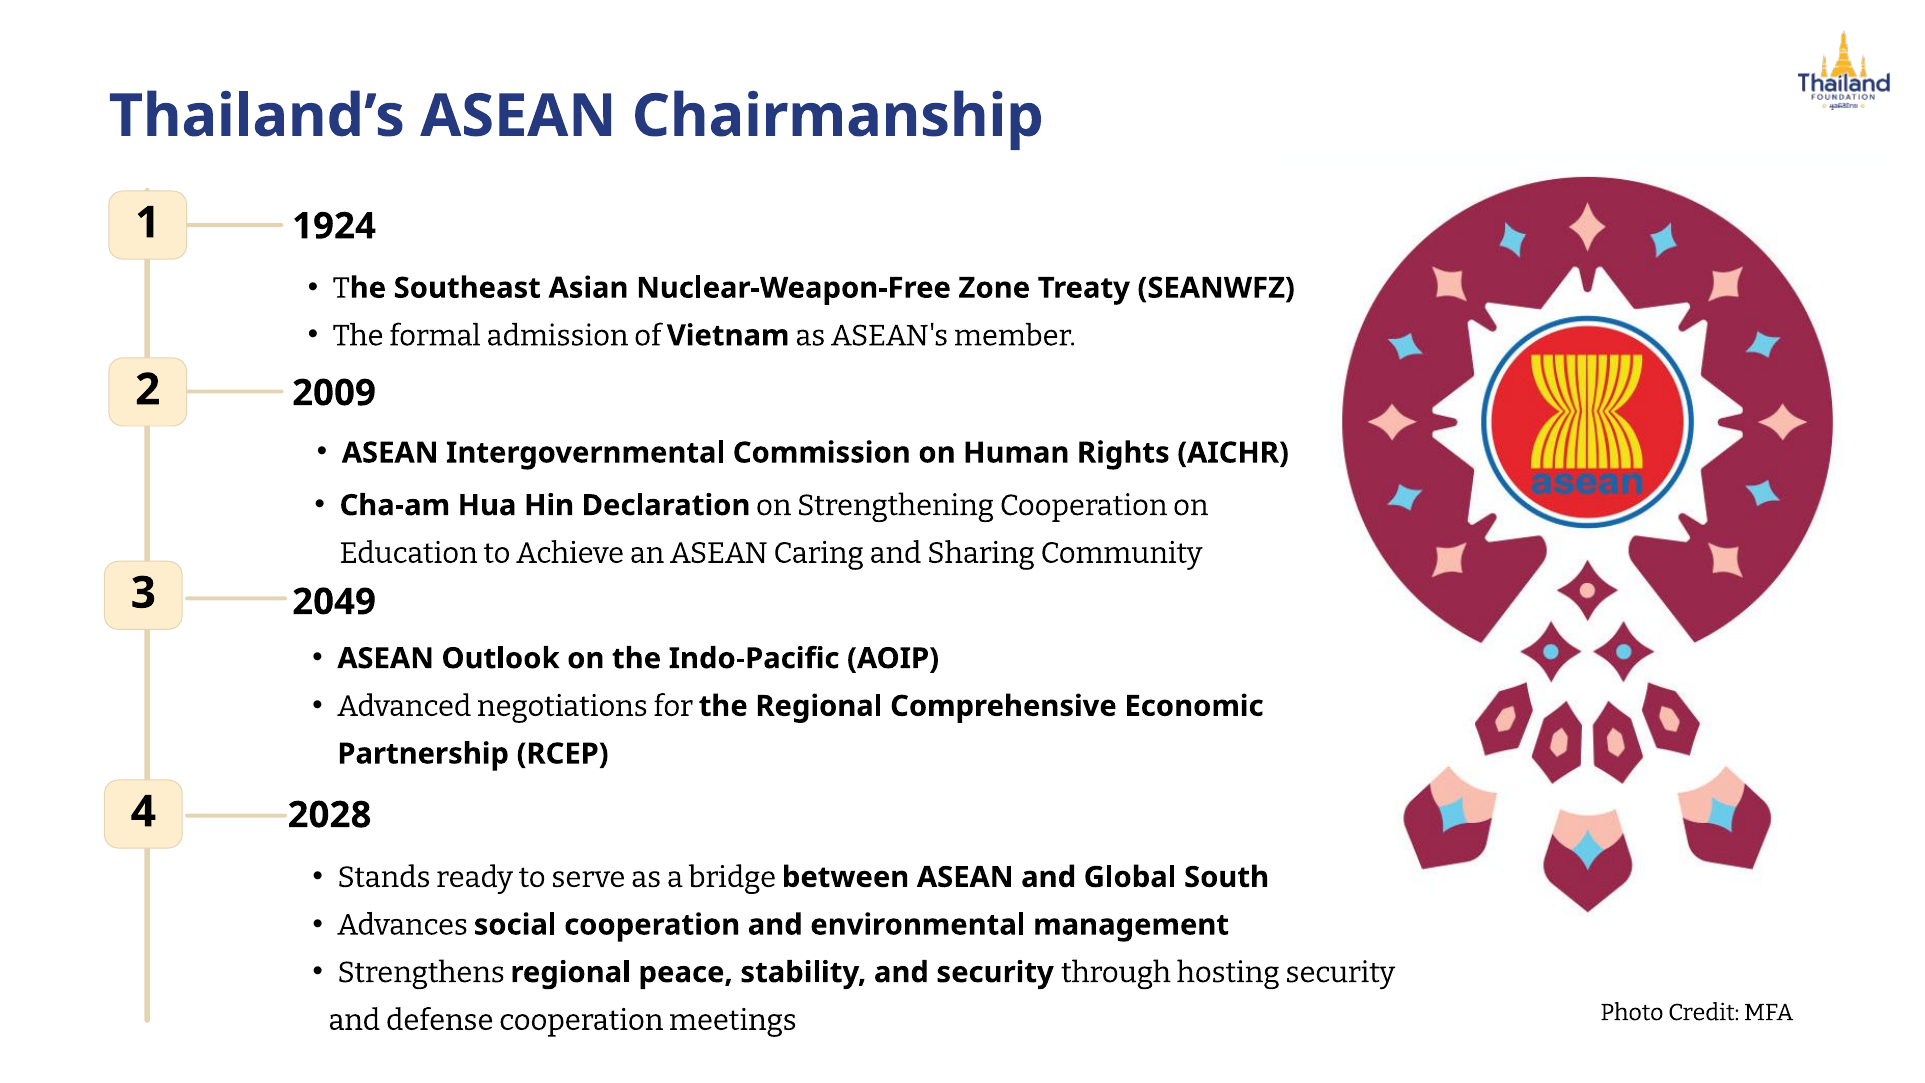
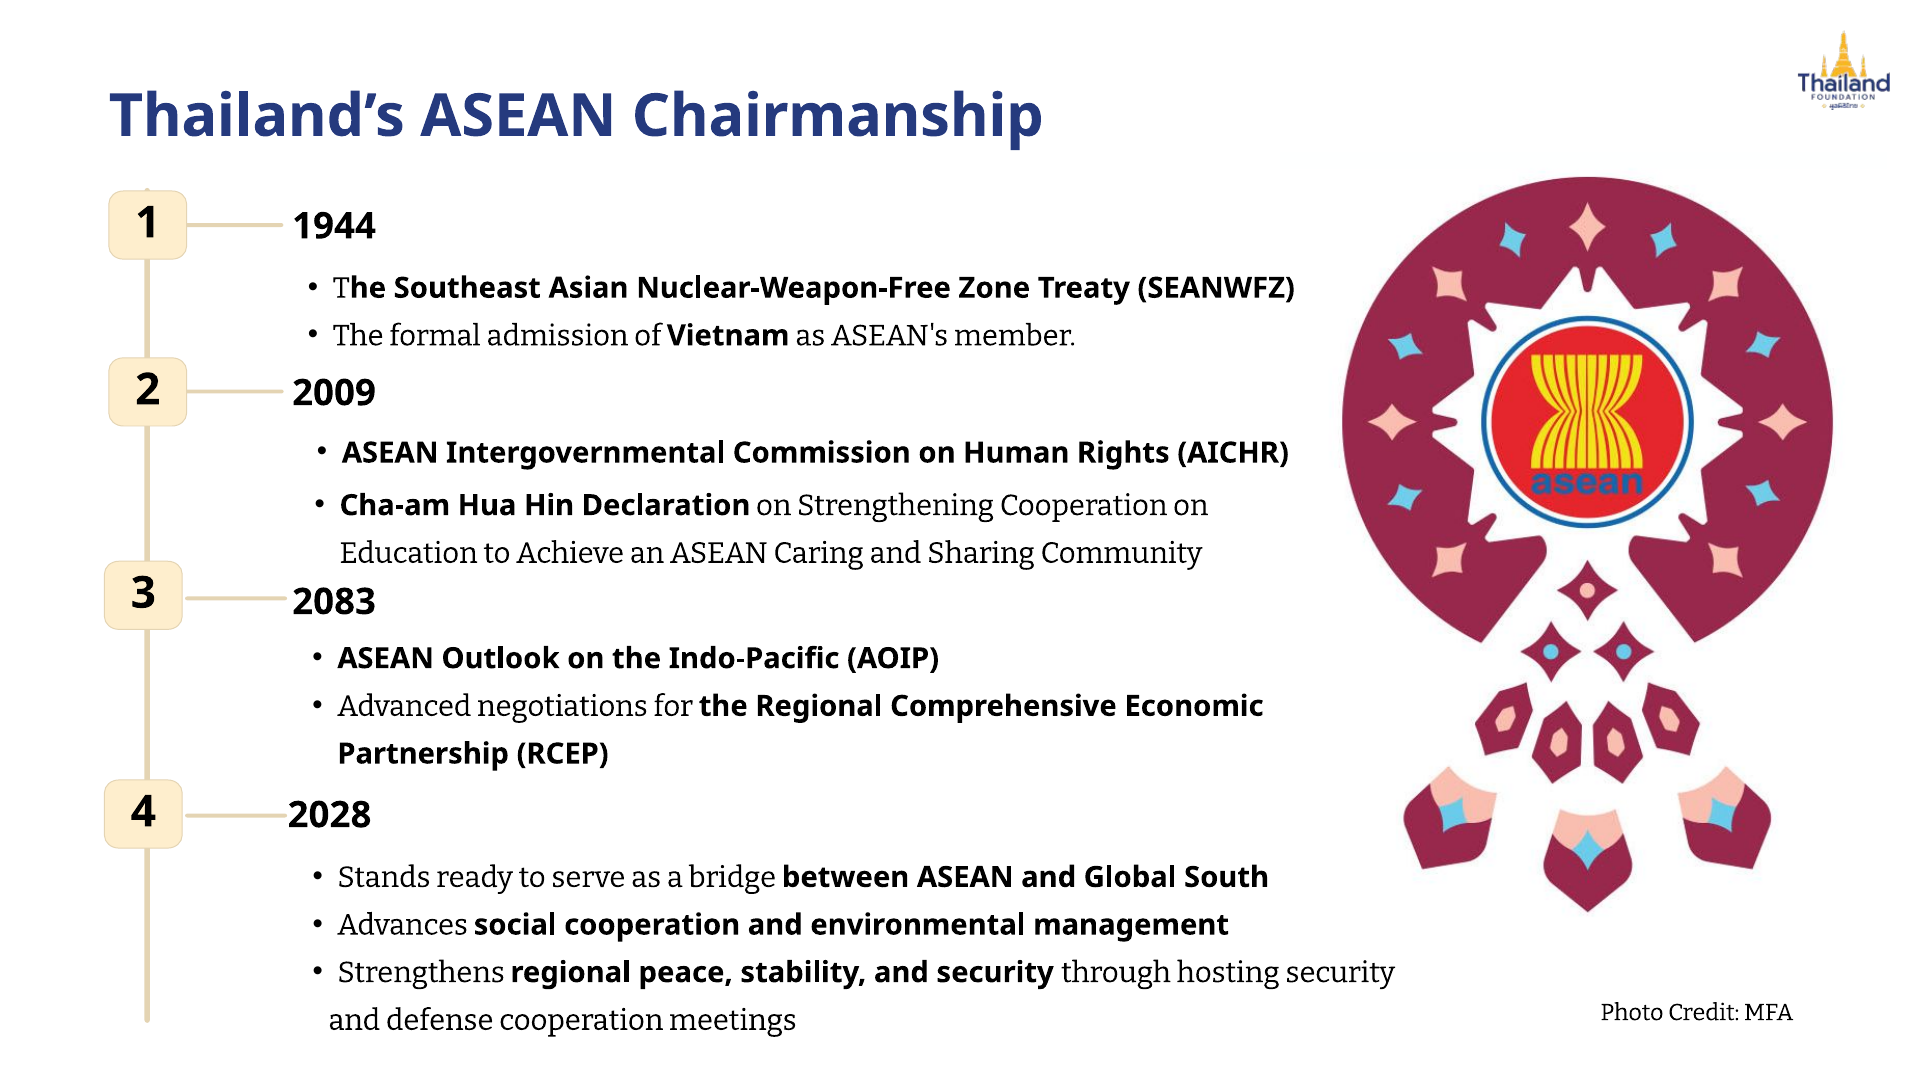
1924: 1924 -> 1944 (334, 226)
2049: 2049 -> 2083 (334, 602)
